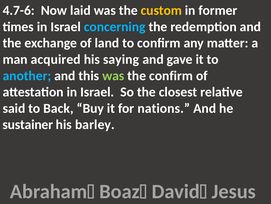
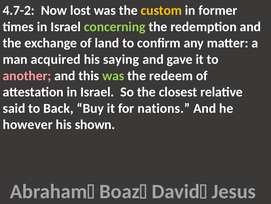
4.7-6: 4.7-6 -> 4.7-2 (19, 10)
laid: laid -> lost (80, 10)
concerning colour: light blue -> light green (115, 27)
another colour: light blue -> pink (27, 75)
the confirm: confirm -> redeem (171, 75)
sustainer: sustainer -> however (28, 124)
barley: barley -> shown (95, 124)
